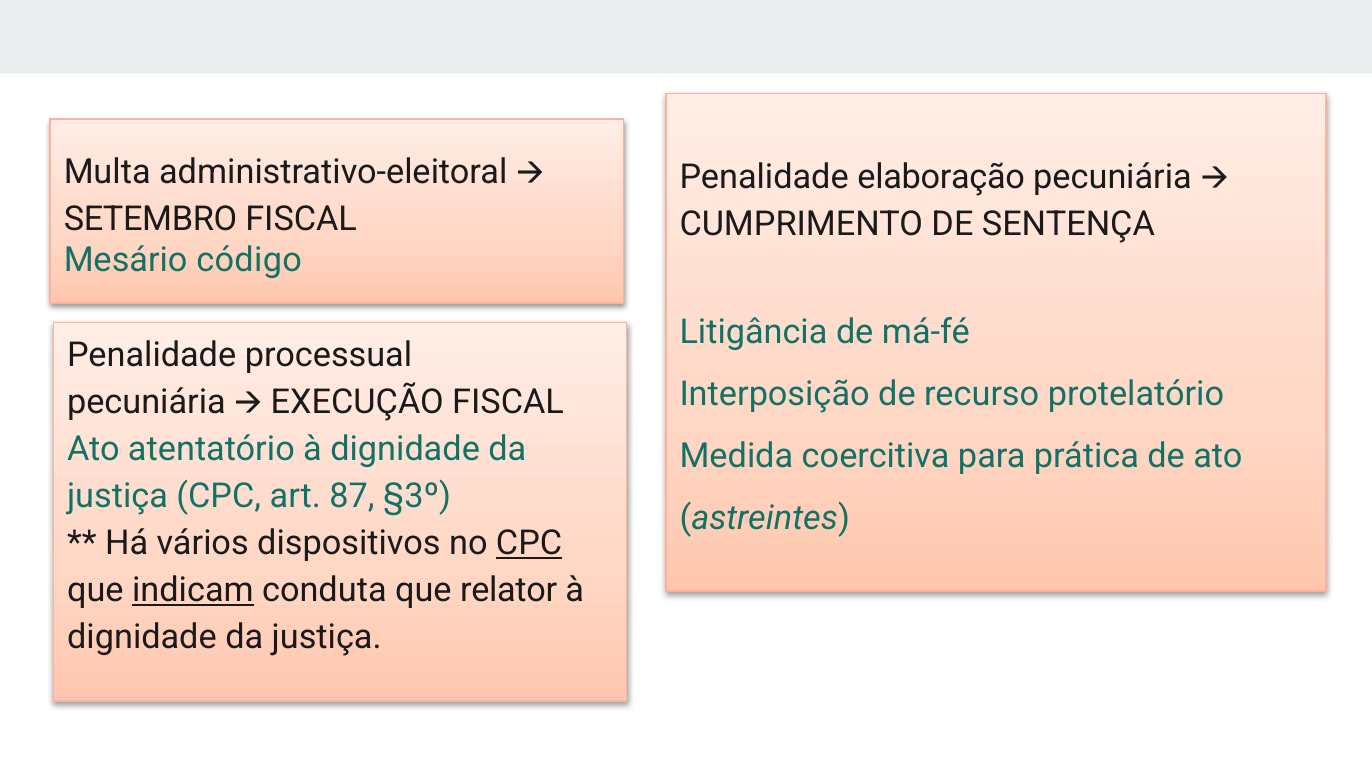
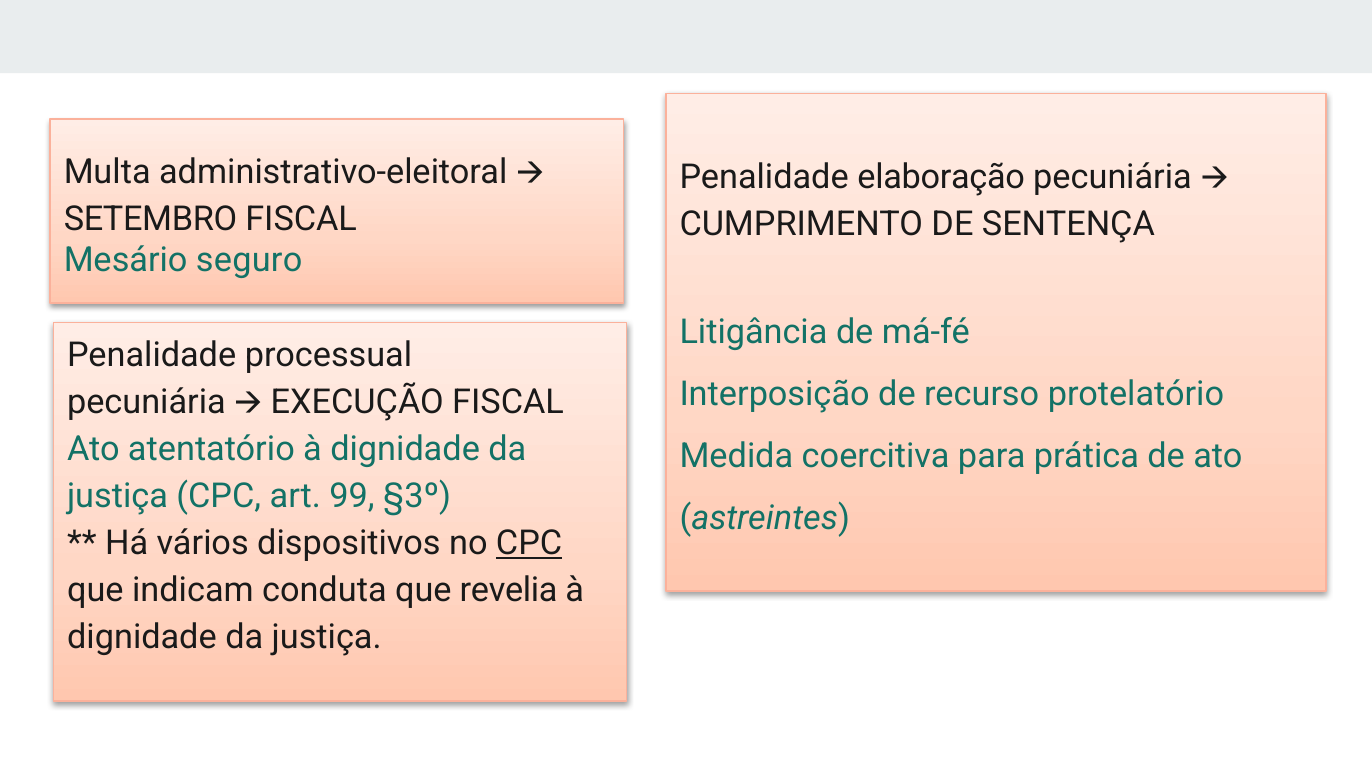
código: código -> seguro (249, 260)
87: 87 -> 99 (352, 496)
indicam underline: present -> none (193, 590)
relator: relator -> revelia (509, 590)
